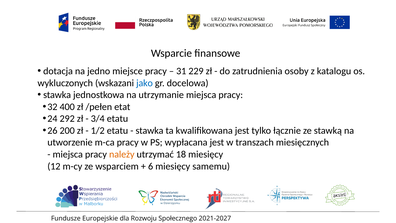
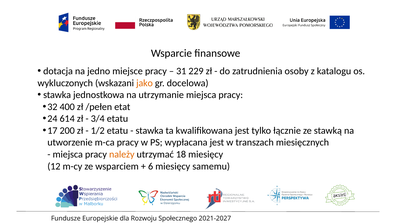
jako colour: blue -> orange (145, 83)
292: 292 -> 614 (67, 119)
26: 26 -> 17 (52, 130)
